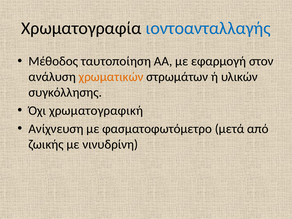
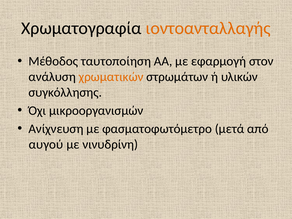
ιοντοανταλλαγής colour: blue -> orange (208, 28)
χρωματογραφική: χρωματογραφική -> μικροοργανισμών (96, 111)
ζωικής: ζωικής -> αυγού (46, 144)
